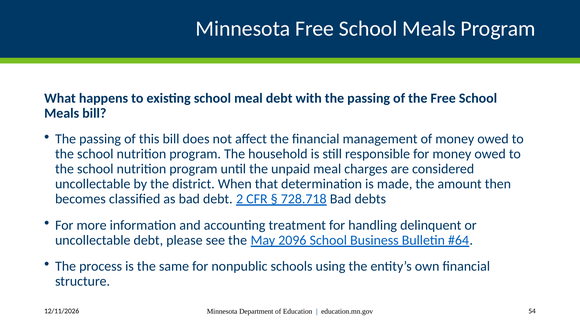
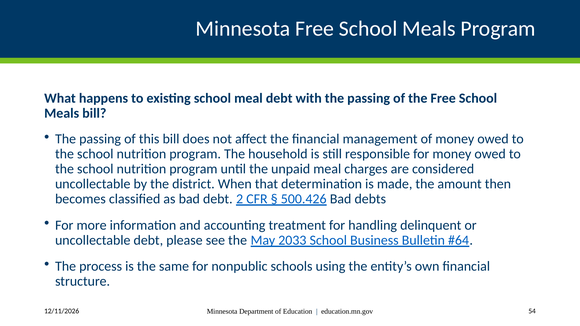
728.718: 728.718 -> 500.426 (304, 199)
2096: 2096 -> 2033 (292, 240)
